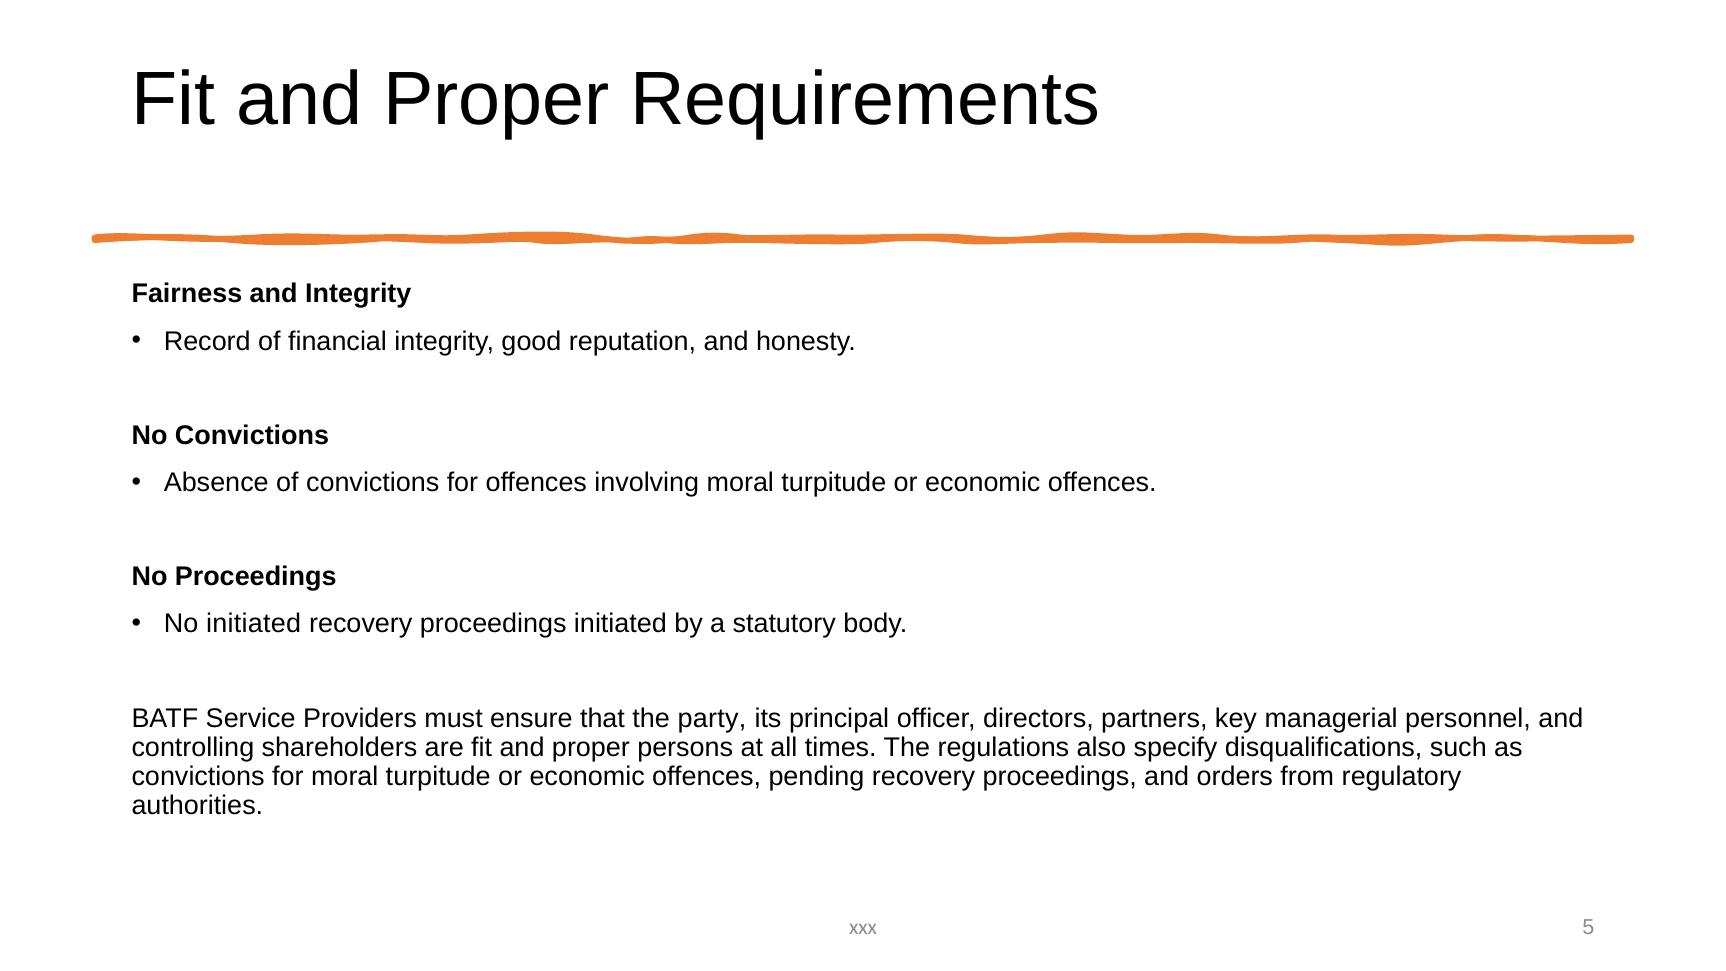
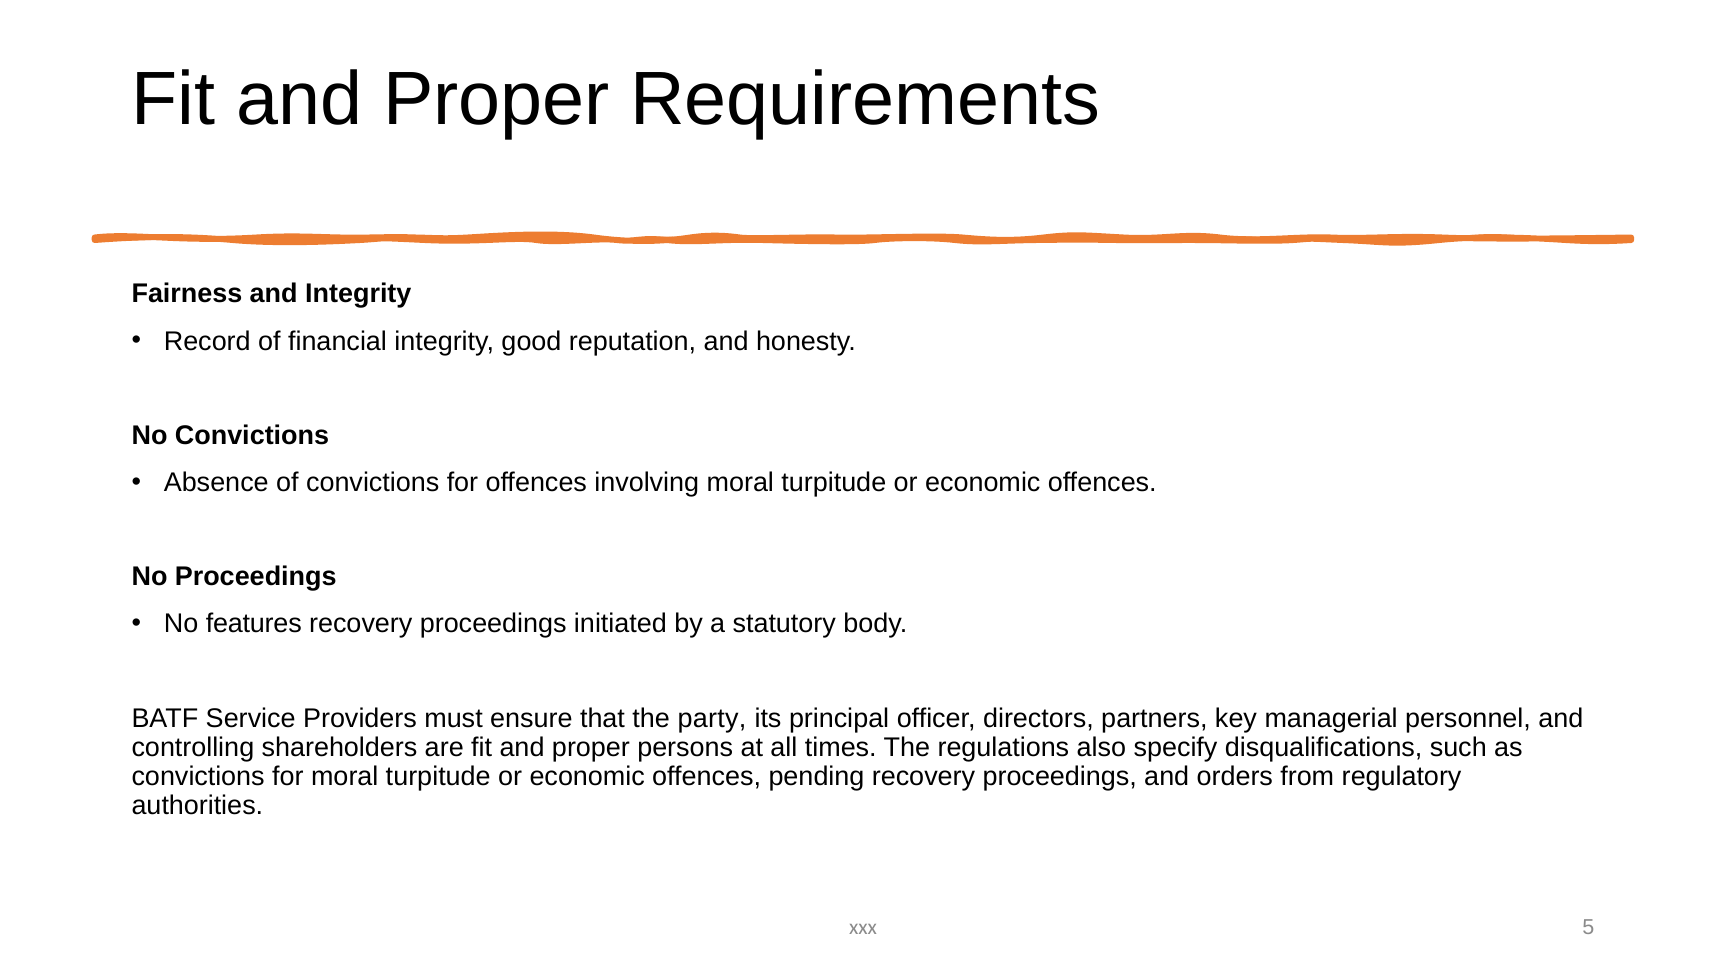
No initiated: initiated -> features (254, 624)
